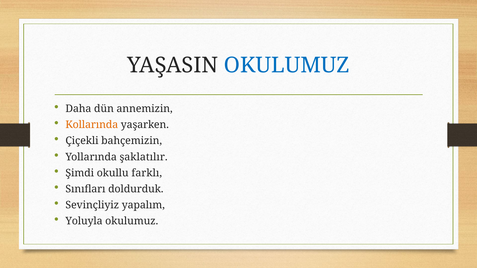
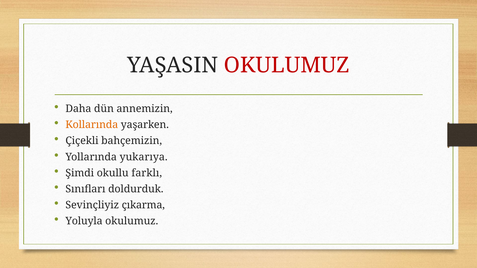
OKULUMUZ colour: blue -> red (287, 65)
şaklatılır: şaklatılır -> yukarıya (144, 157)
yapalım: yapalım -> çıkarma (143, 205)
